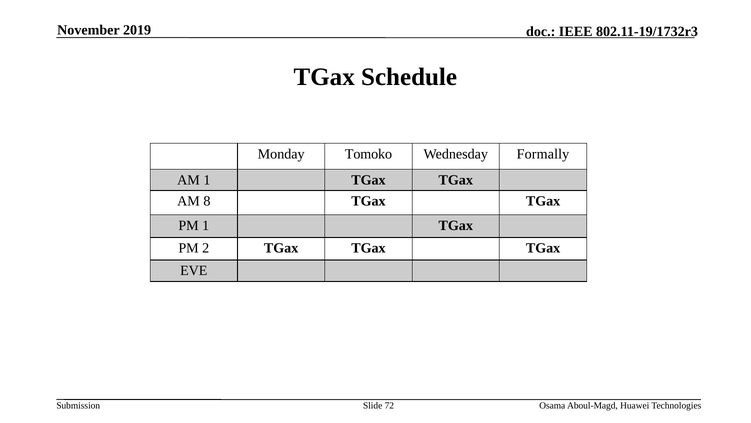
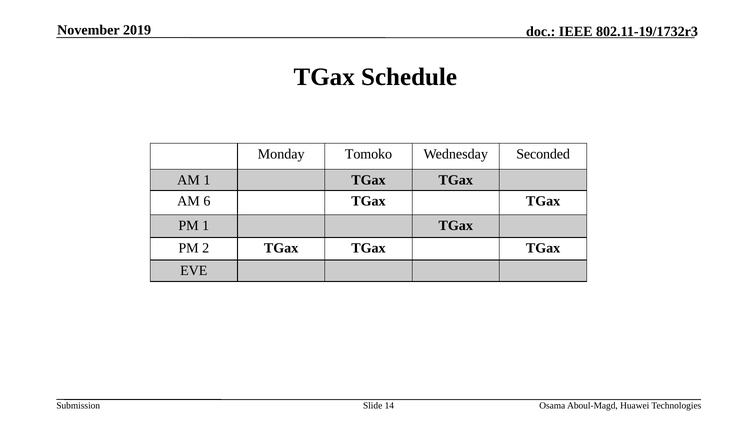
Formally: Formally -> Seconded (543, 154)
8: 8 -> 6 (207, 201)
72: 72 -> 14 (389, 405)
